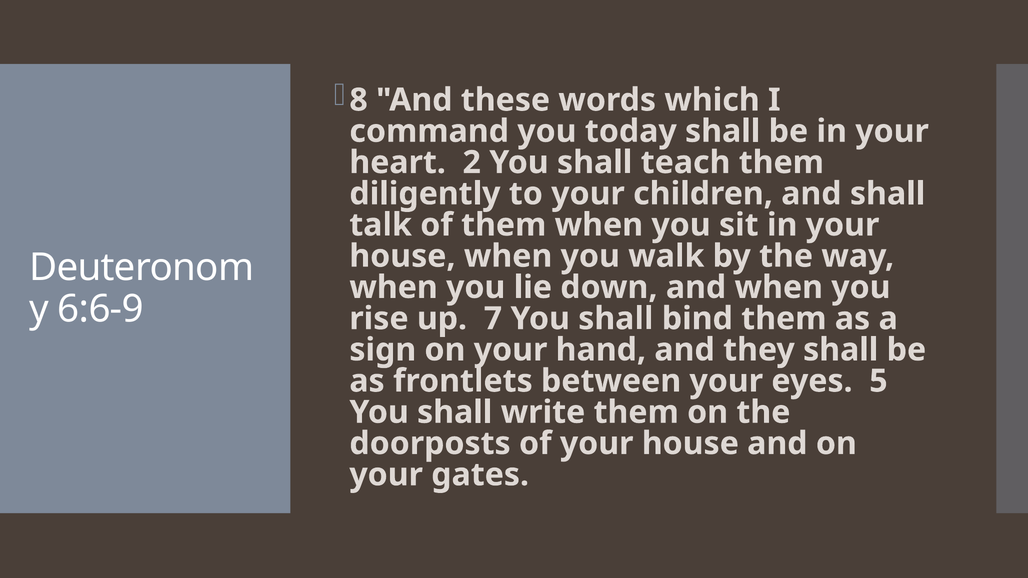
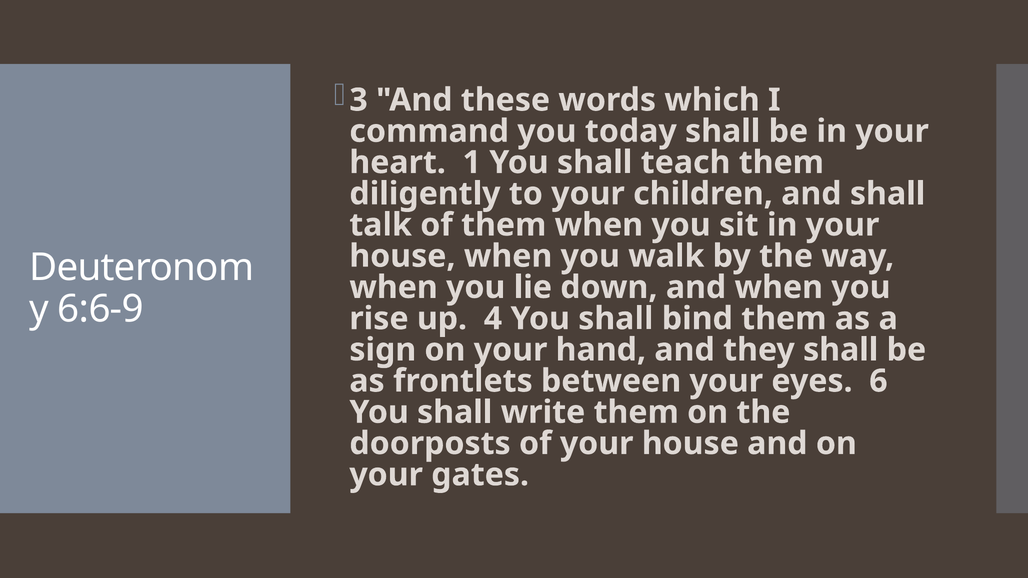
8: 8 -> 3 (359, 100)
2: 2 -> 1 (472, 163)
7: 7 -> 4 (493, 319)
5: 5 -> 6 (878, 381)
